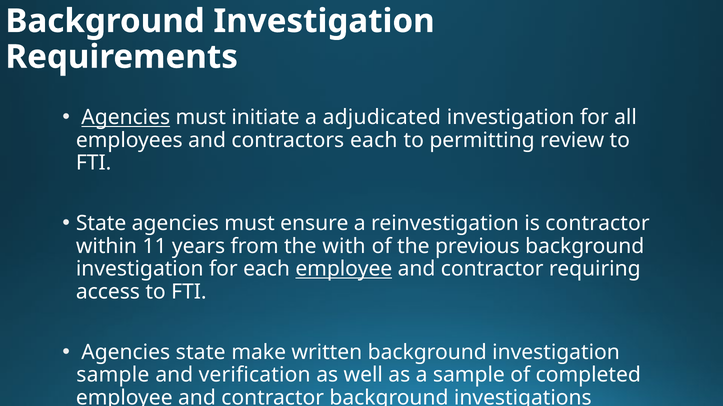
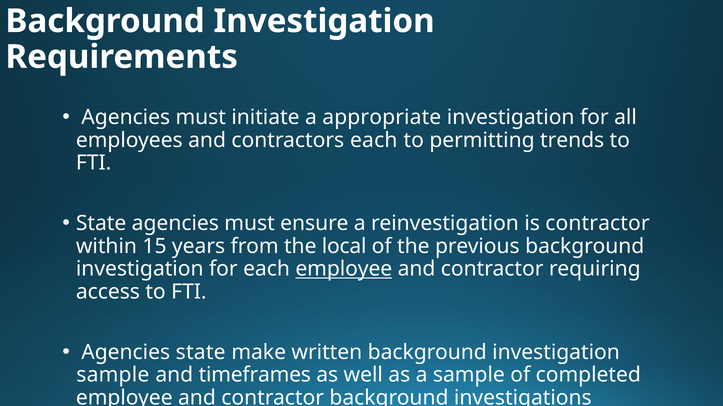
Agencies underline: present -> none (126, 118)
adjudicated: adjudicated -> appropriate (382, 118)
review: review -> trends (572, 140)
11: 11 -> 15 (155, 247)
with: with -> local (344, 247)
verification: verification -> timeframes (255, 375)
